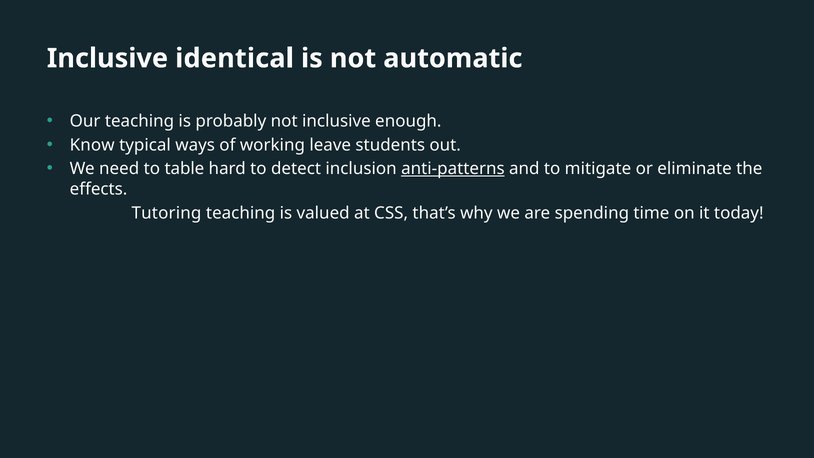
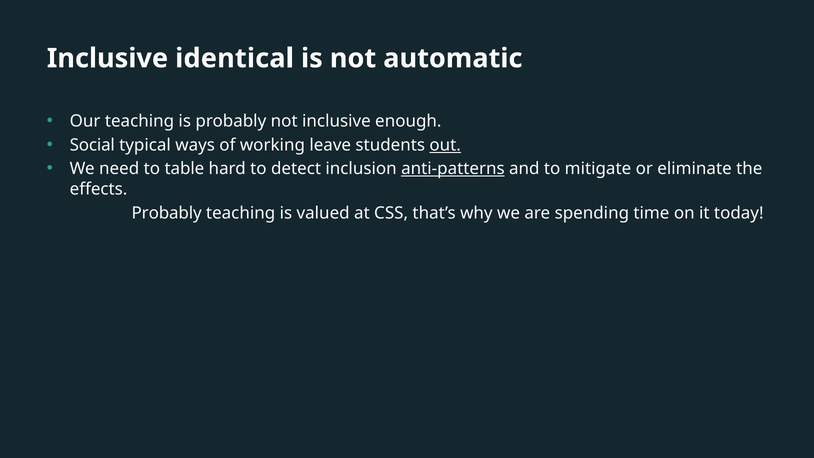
Know: Know -> Social (92, 145)
out underline: none -> present (445, 145)
Tutoring: Tutoring -> Probably (167, 213)
